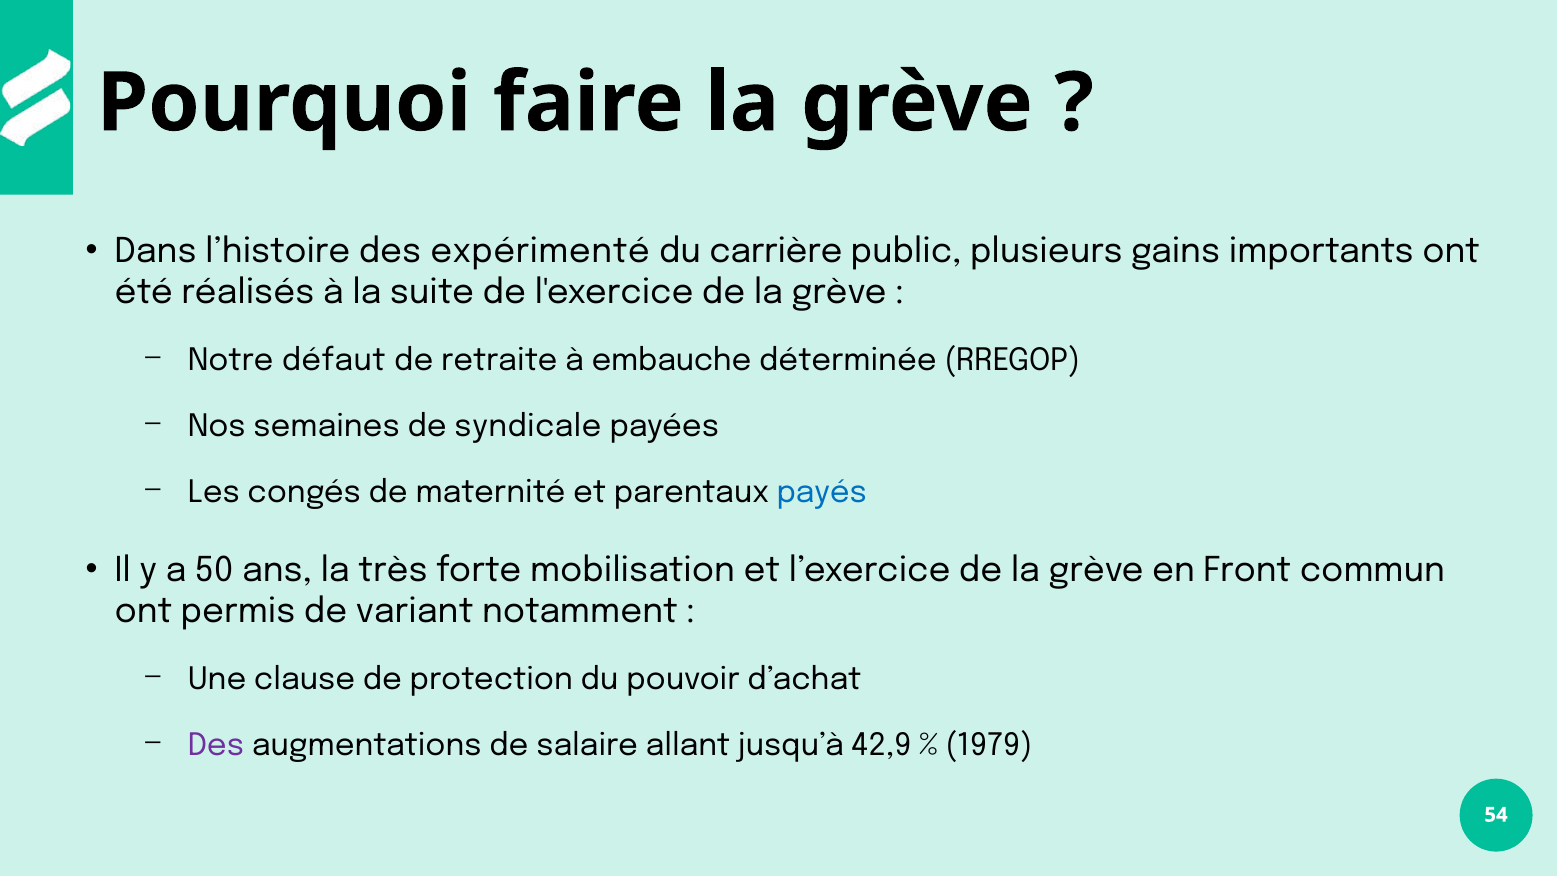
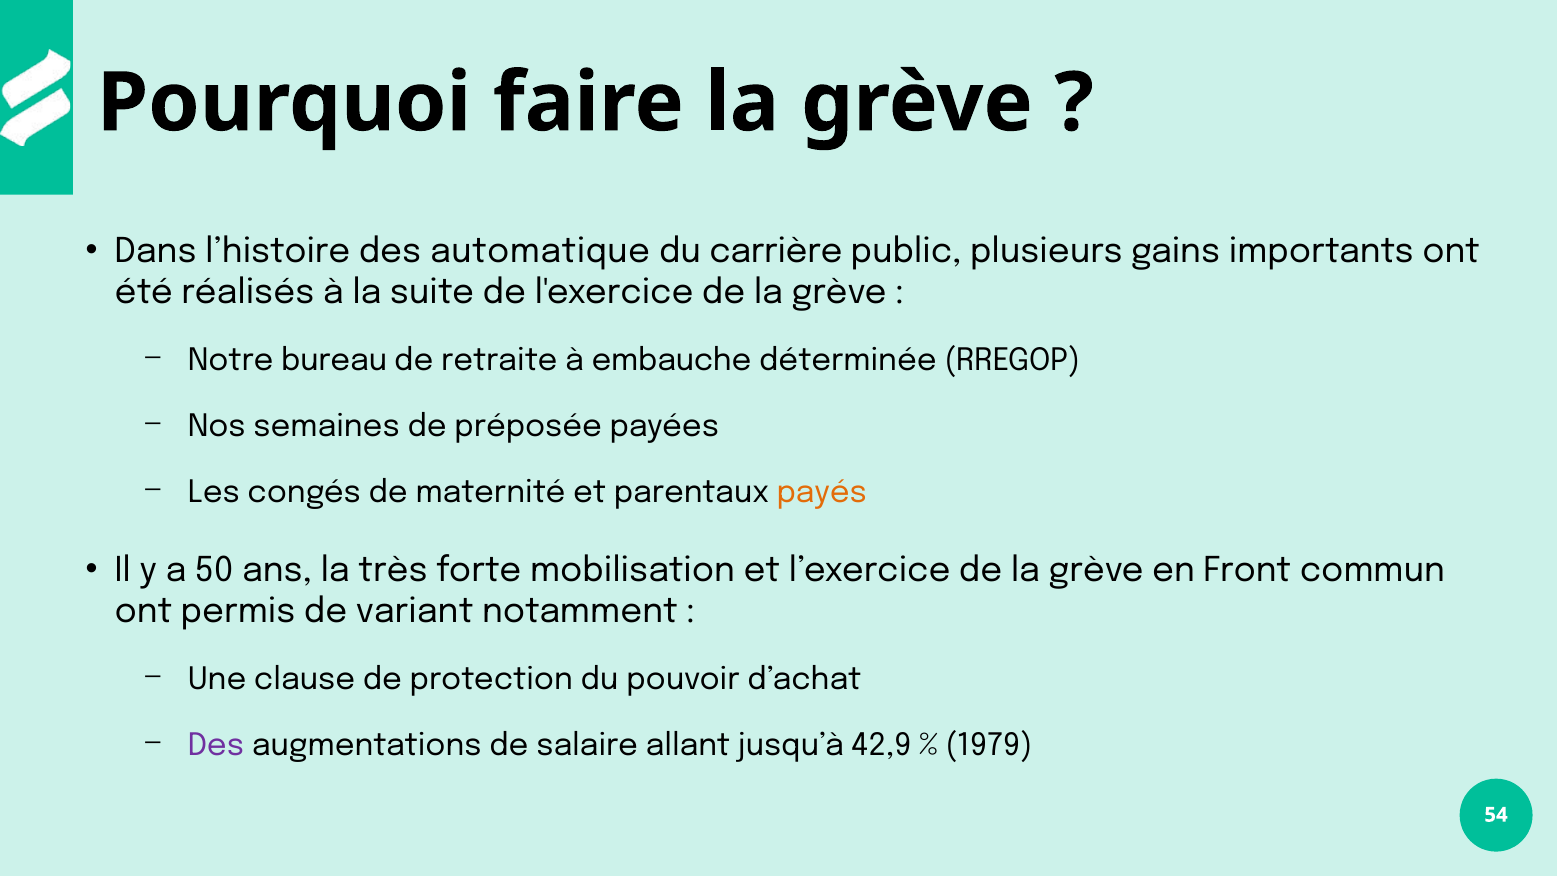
expérimenté: expérimenté -> automatique (540, 251)
défaut: défaut -> bureau (334, 360)
syndicale: syndicale -> préposée (528, 426)
payés colour: blue -> orange (822, 492)
